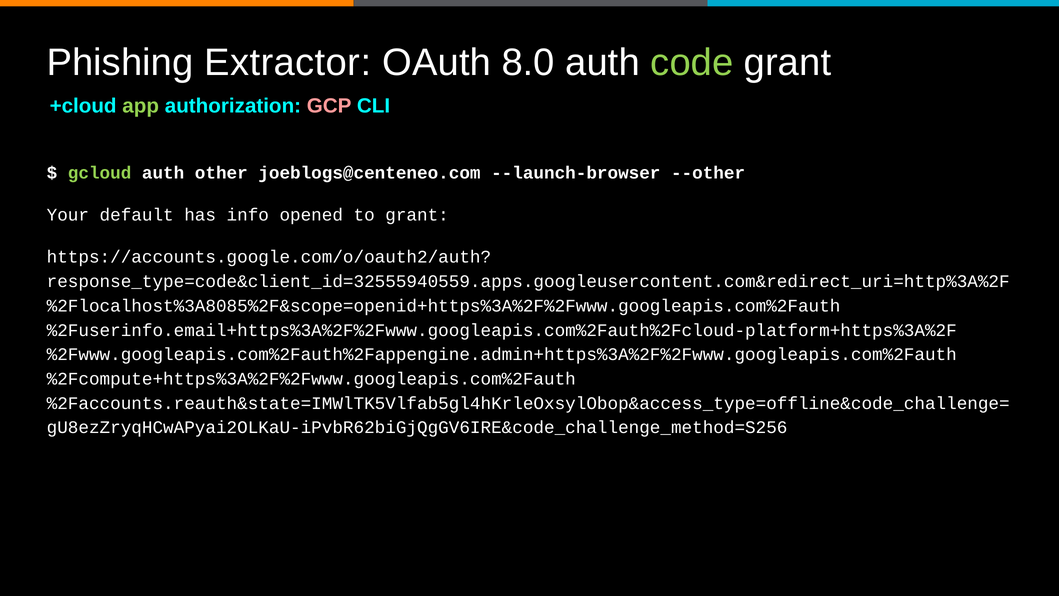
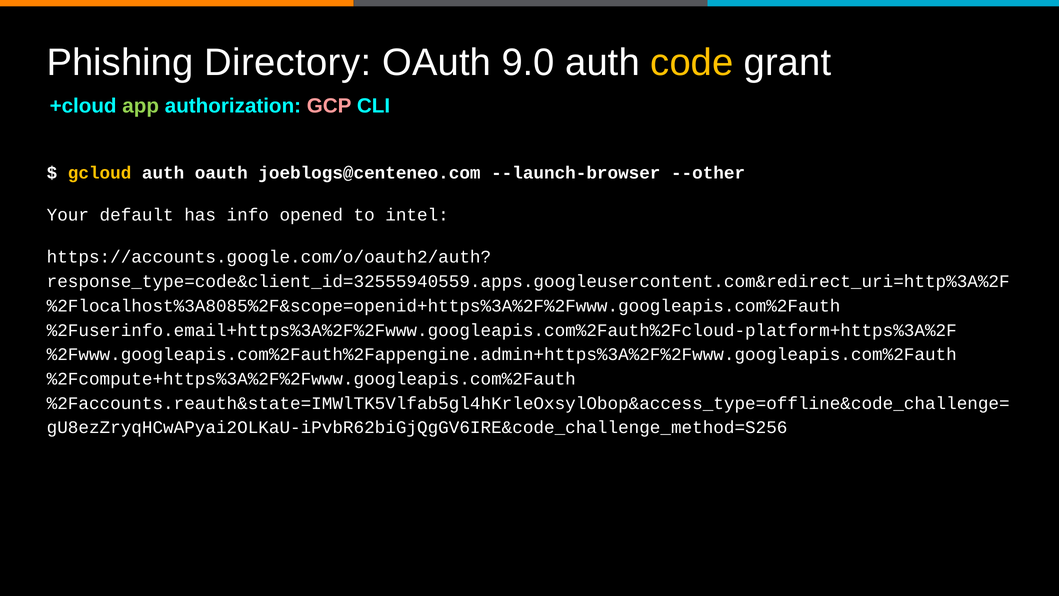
Extractor: Extractor -> Directory (288, 63)
8.0: 8.0 -> 9.0 (528, 63)
code colour: light green -> yellow (692, 63)
gcloud colour: light green -> yellow (100, 173)
auth other: other -> oauth (221, 173)
to grant: grant -> intel (417, 215)
